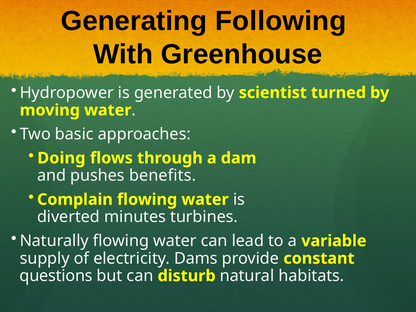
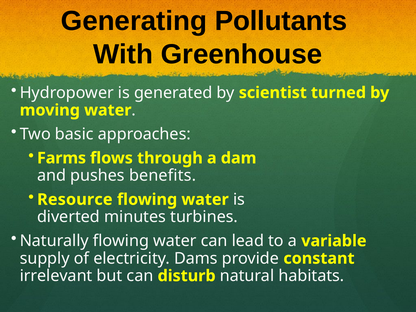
Following: Following -> Pollutants (281, 21)
Doing: Doing -> Farms (62, 158)
Complain: Complain -> Resource (75, 199)
questions: questions -> irrelevant (56, 276)
